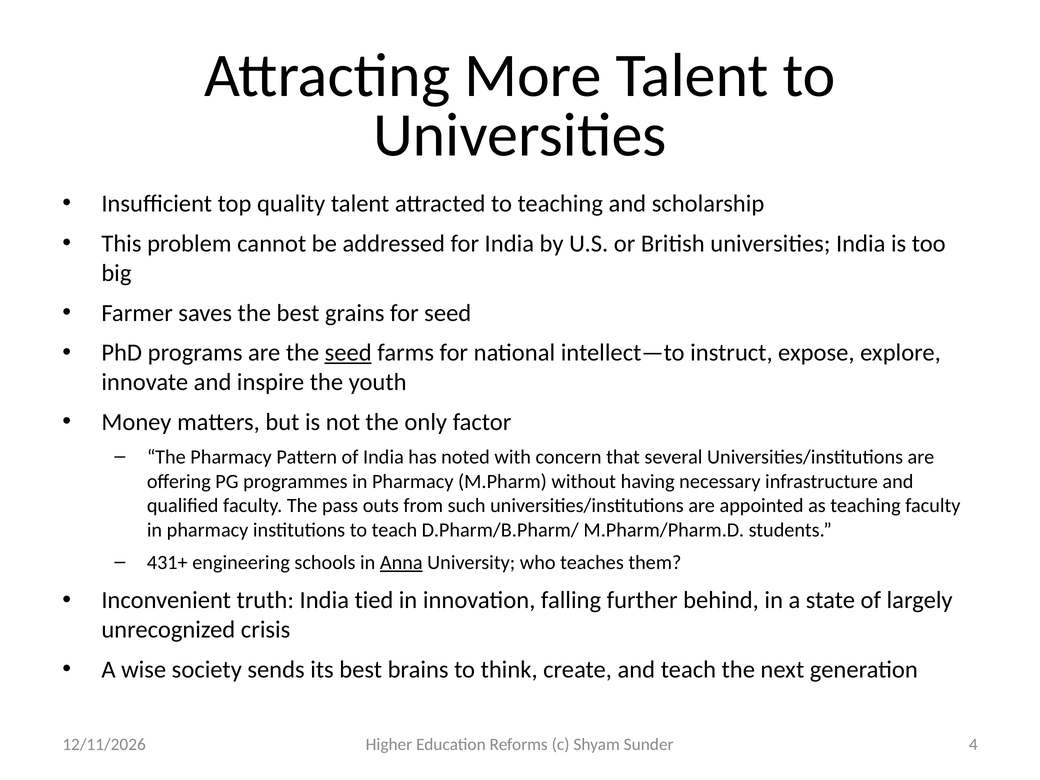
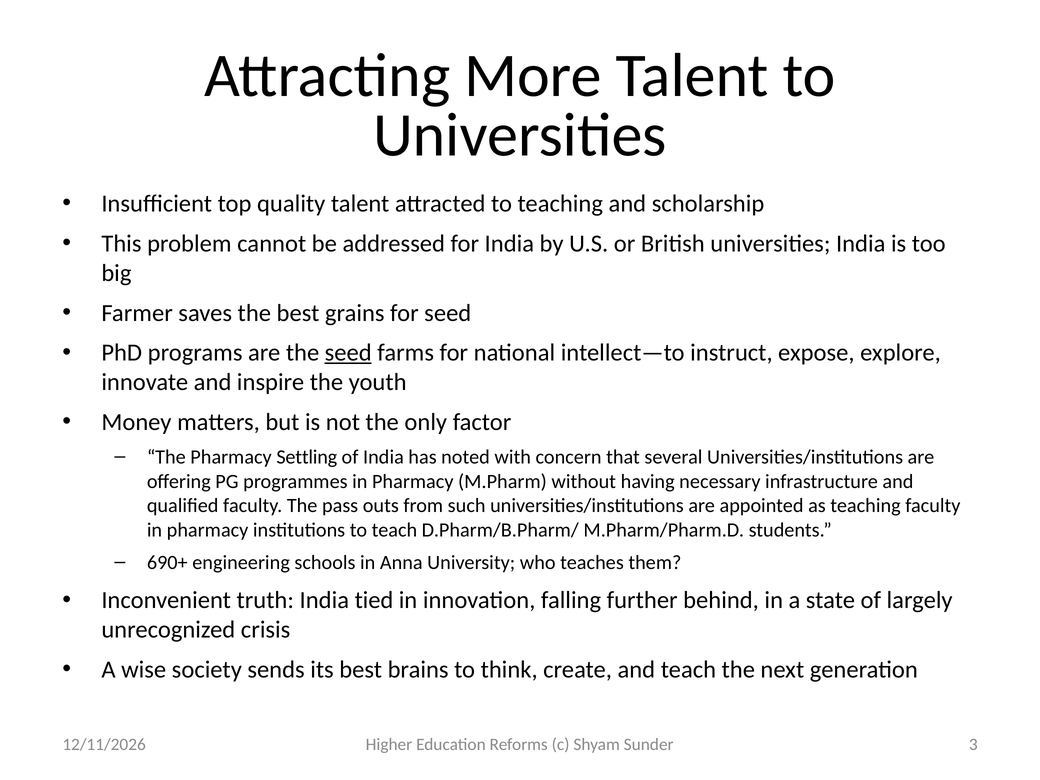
Pattern: Pattern -> Settling (307, 457)
431+: 431+ -> 690+ (167, 563)
Anna underline: present -> none (401, 563)
4: 4 -> 3 (973, 745)
